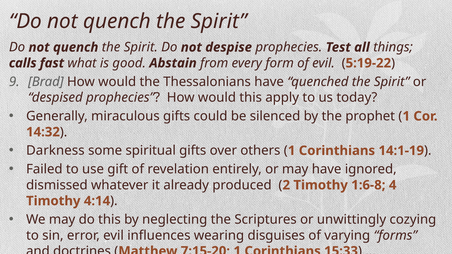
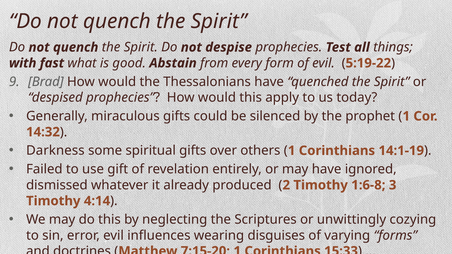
calls: calls -> with (23, 63)
4: 4 -> 3 (393, 185)
